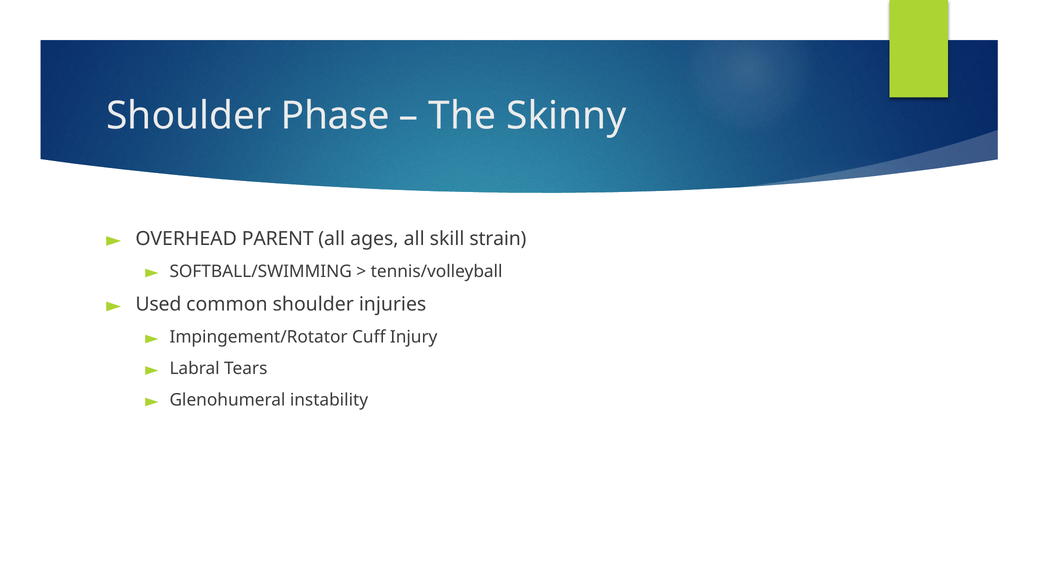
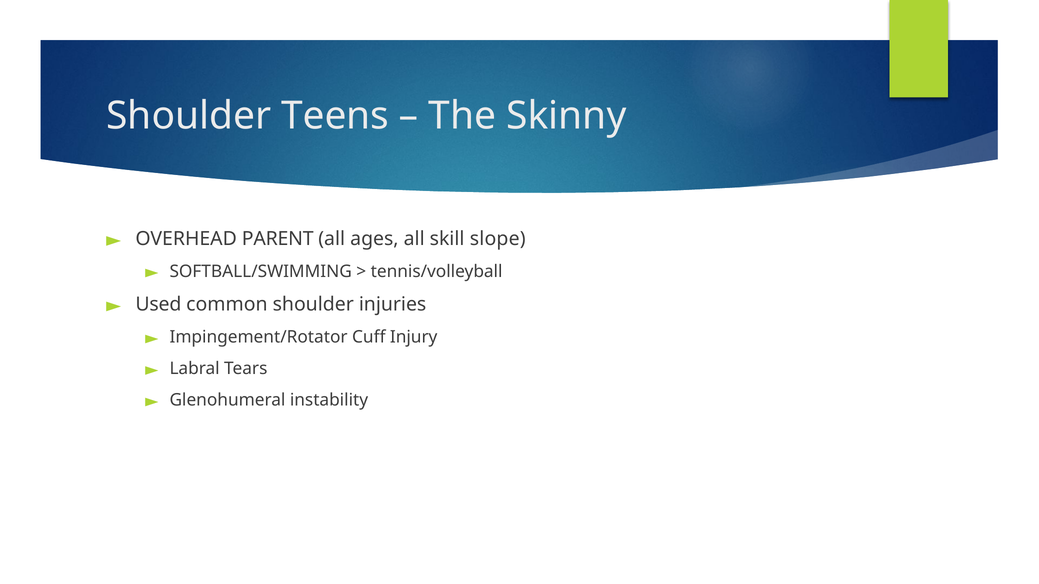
Phase: Phase -> Teens (335, 116)
strain: strain -> slope (498, 239)
